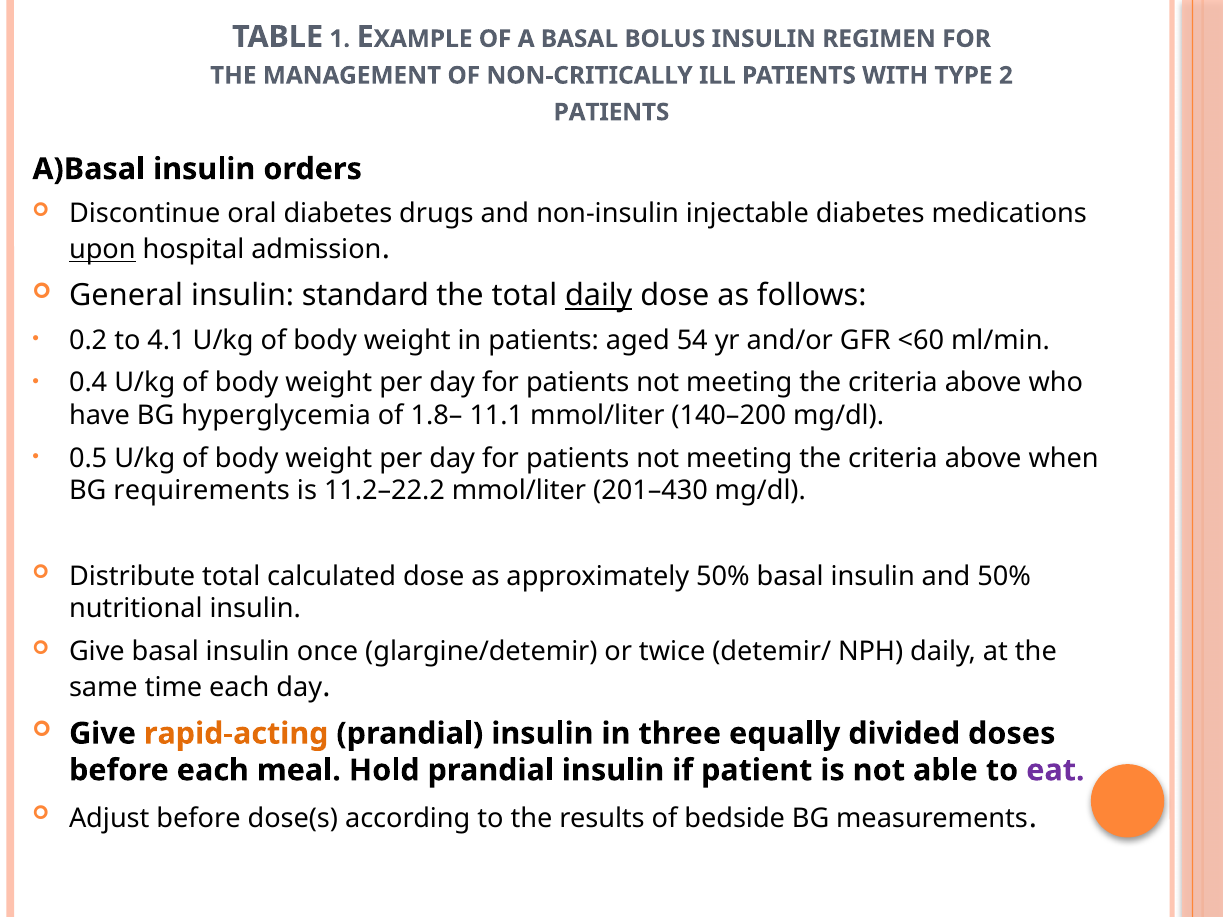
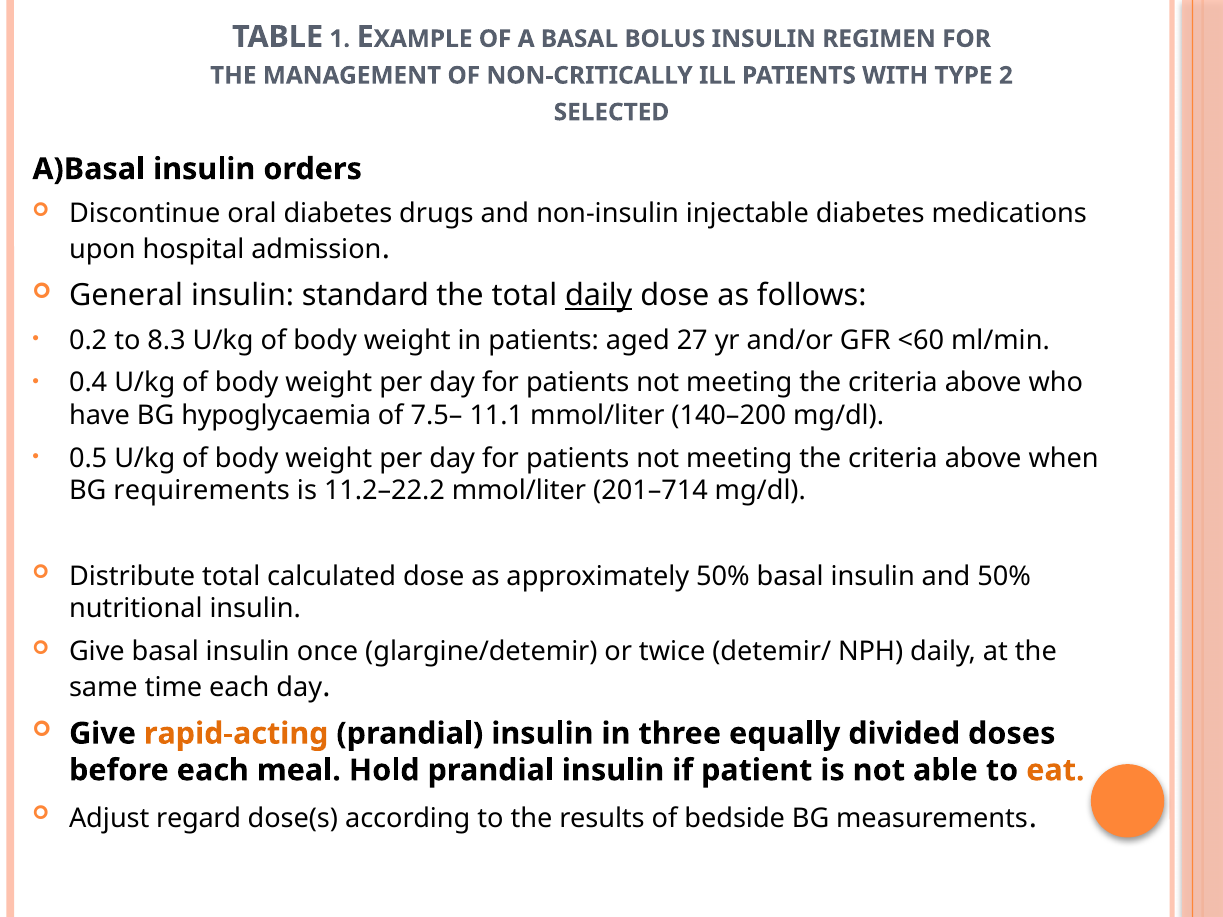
PATIENTS: PATIENTS -> SELECTED (611, 112)
upon underline: present -> none (102, 250)
4.1: 4.1 -> 8.3 (167, 340)
54: 54 -> 27 (692, 340)
hyperglycemia: hyperglycemia -> hypoglycaemia (276, 416)
1.8–: 1.8– -> 7.5– (437, 416)
201–430: 201–430 -> 201–714 (651, 491)
eat colour: purple -> orange (1055, 770)
Adjust before: before -> regard (199, 818)
